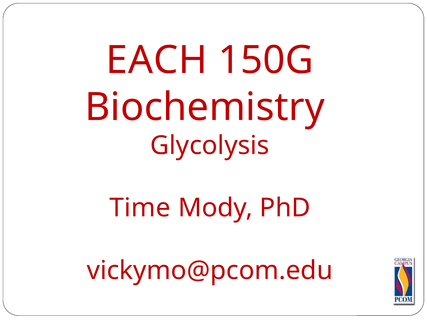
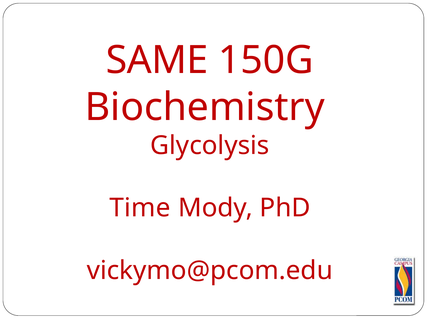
EACH: EACH -> SAME (157, 60)
